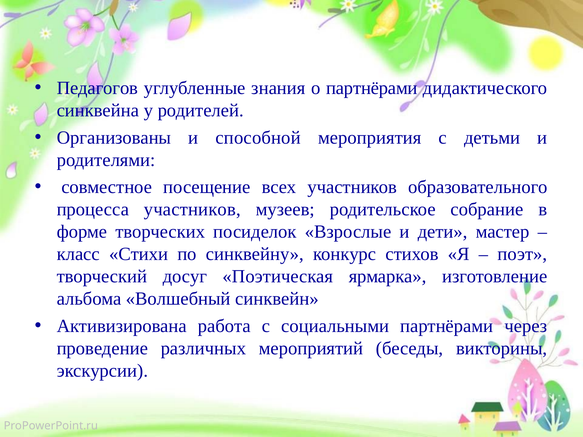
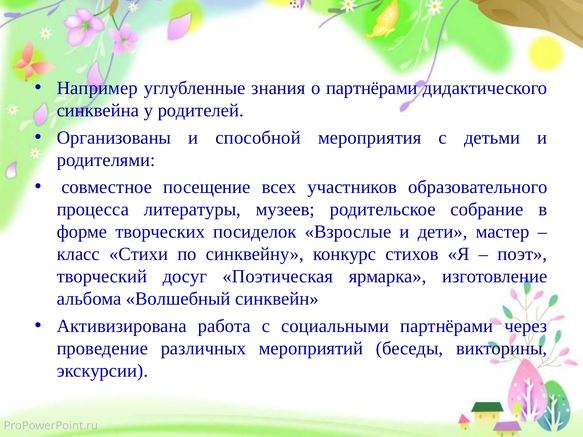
Педагогов: Педагогов -> Например (97, 88)
процесса участников: участников -> литературы (192, 210)
